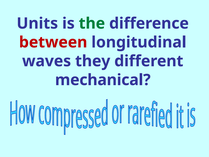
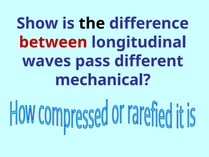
Units: Units -> Show (37, 23)
the colour: green -> black (92, 23)
they: they -> pass (93, 61)
